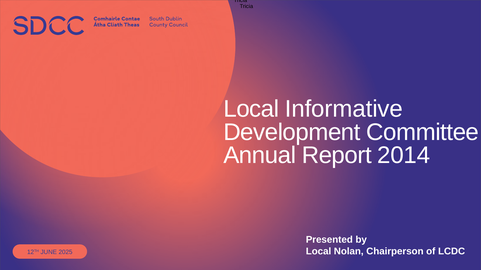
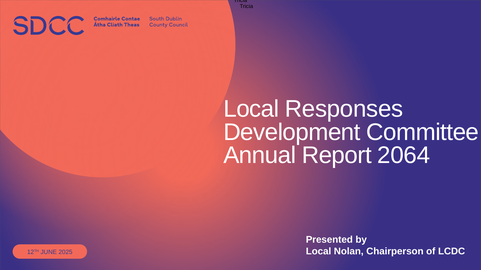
Informative: Informative -> Responses (344, 109)
2014: 2014 -> 2064 (404, 155)
